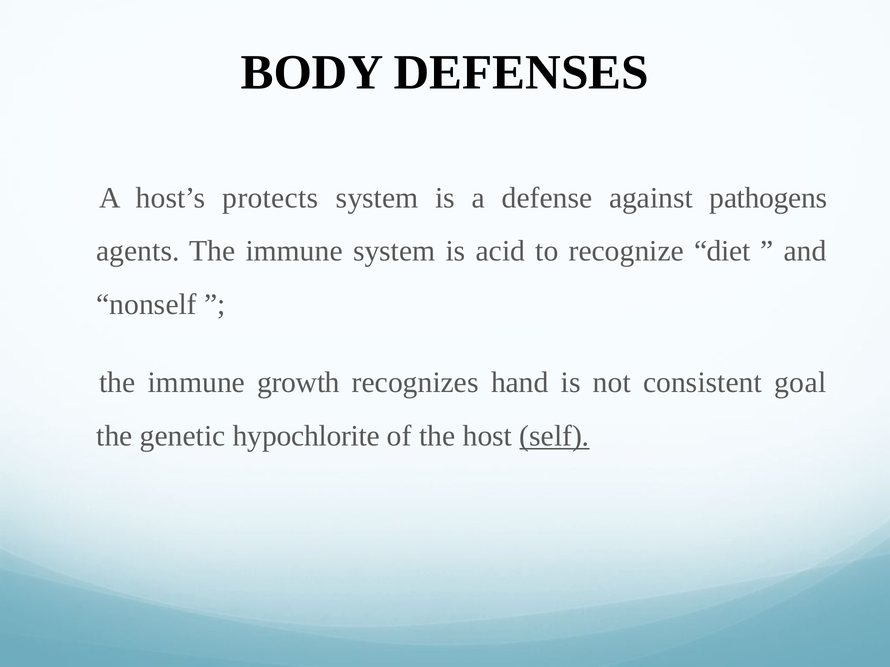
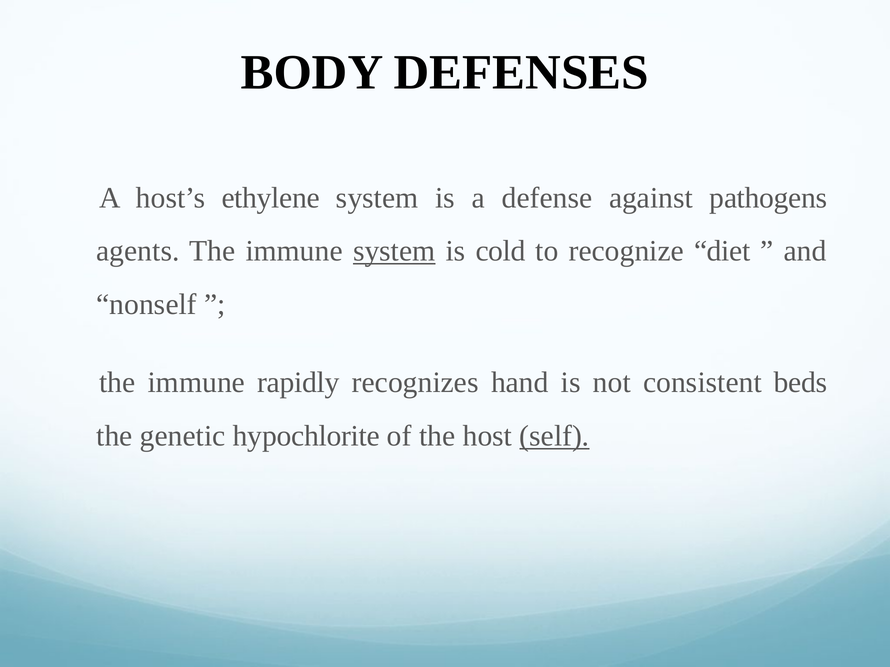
protects: protects -> ethylene (271, 198)
system underline: none -> present (394, 251)
acid: acid -> cold (501, 251)
growth: growth -> rapidly (299, 383)
goal: goal -> beds (801, 383)
